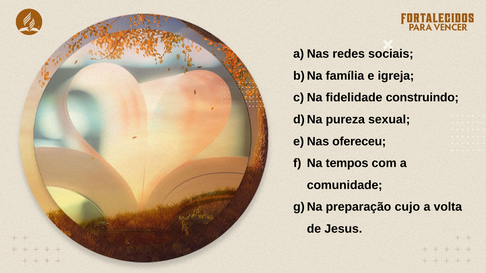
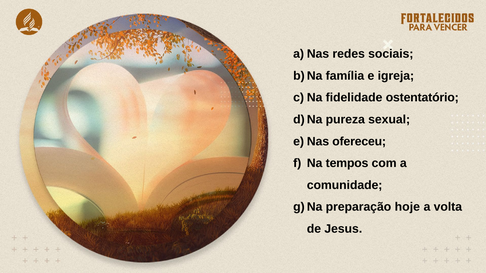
construindo: construindo -> ostentatório (422, 98)
cujo: cujo -> hoje (407, 207)
